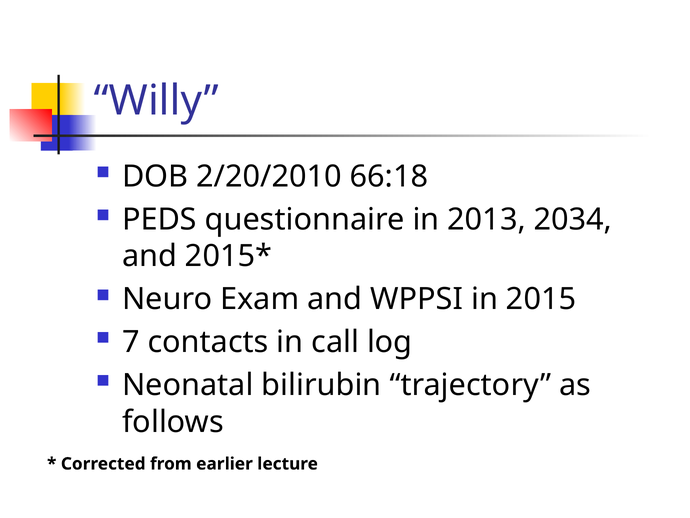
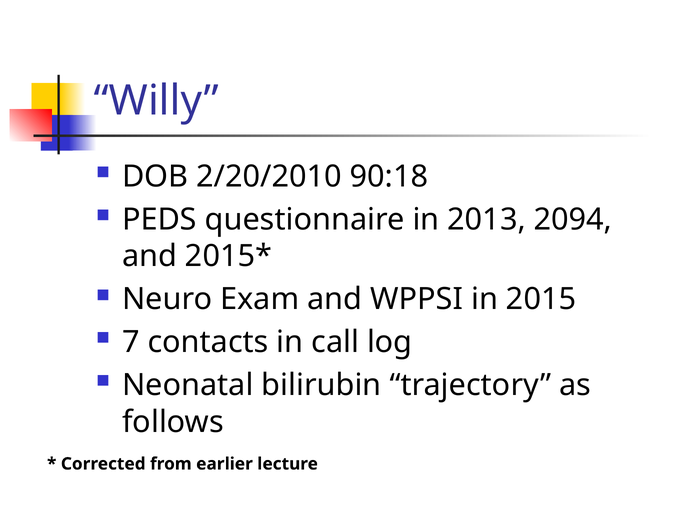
66:18: 66:18 -> 90:18 (389, 176)
2034: 2034 -> 2094 (573, 219)
